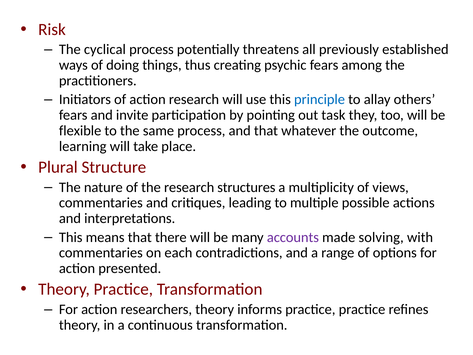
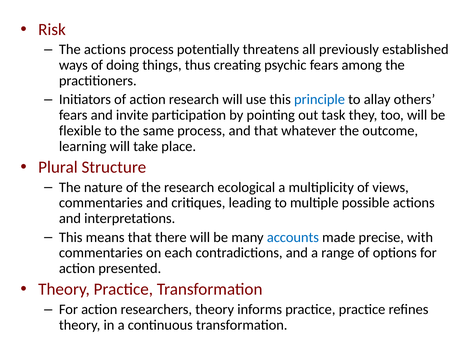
The cyclical: cyclical -> actions (105, 49)
structures: structures -> ecological (246, 187)
accounts colour: purple -> blue (293, 237)
solving: solving -> precise (381, 237)
